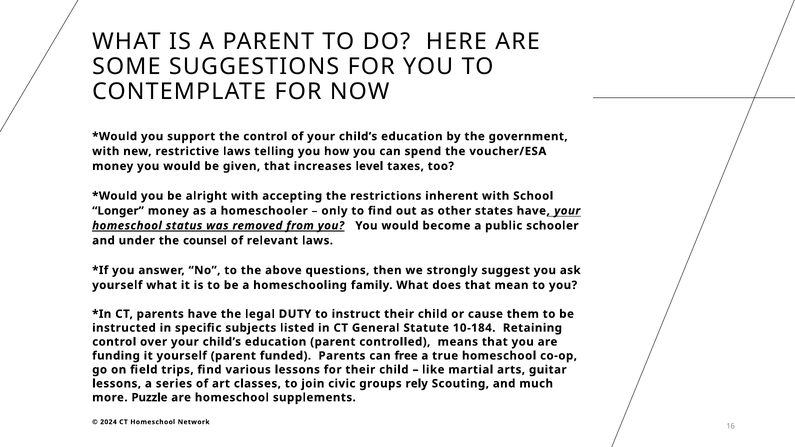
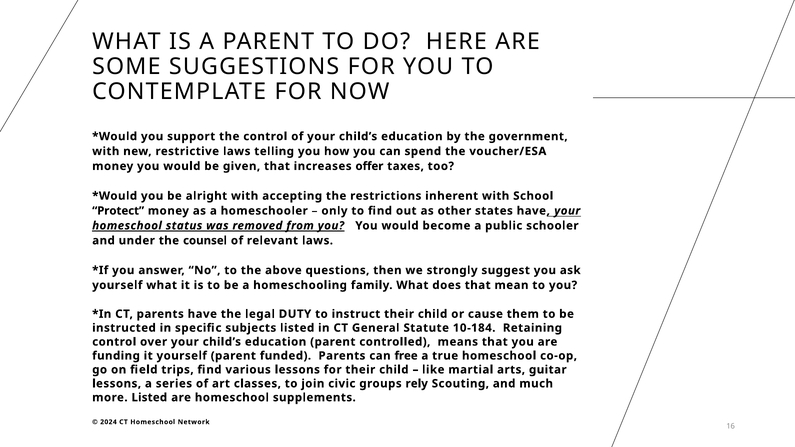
level: level -> offer (369, 166)
Longer: Longer -> Protect (118, 211)
more Puzzle: Puzzle -> Listed (149, 398)
